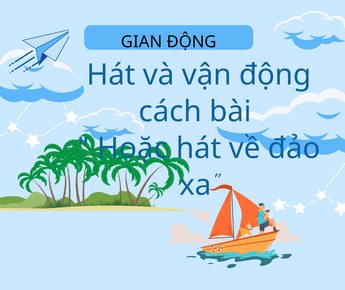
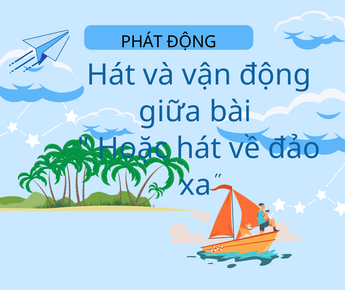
GIAN: GIAN -> PHÁT (142, 42)
cách: cách -> giữa (170, 111)
